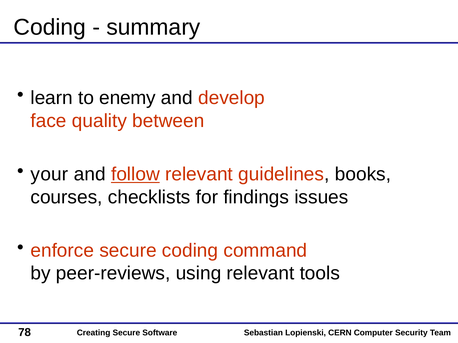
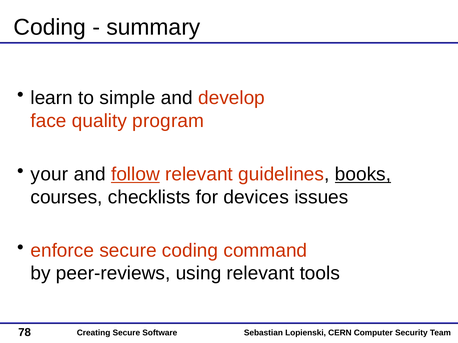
enemy: enemy -> simple (127, 98)
between: between -> program (168, 121)
books underline: none -> present (363, 175)
findings: findings -> devices (256, 197)
